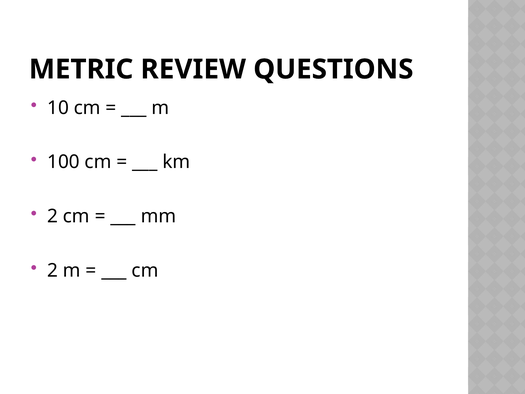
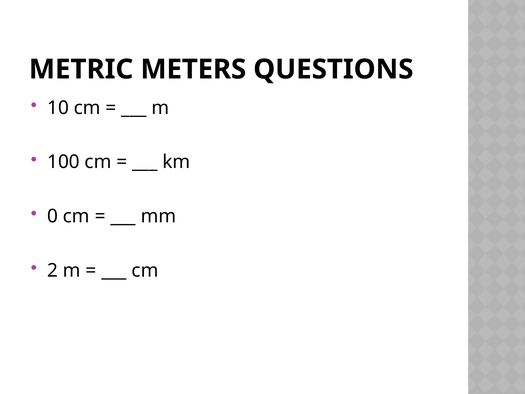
REVIEW: REVIEW -> METERS (193, 69)
2: 2 -> 0 (53, 216)
